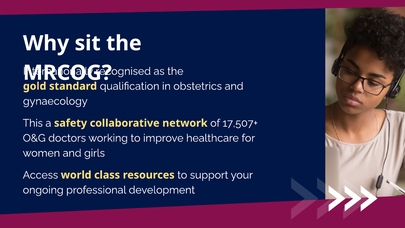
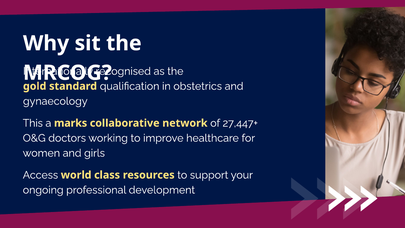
safety: safety -> marks (71, 123)
17,507+: 17,507+ -> 27,447+ (240, 123)
